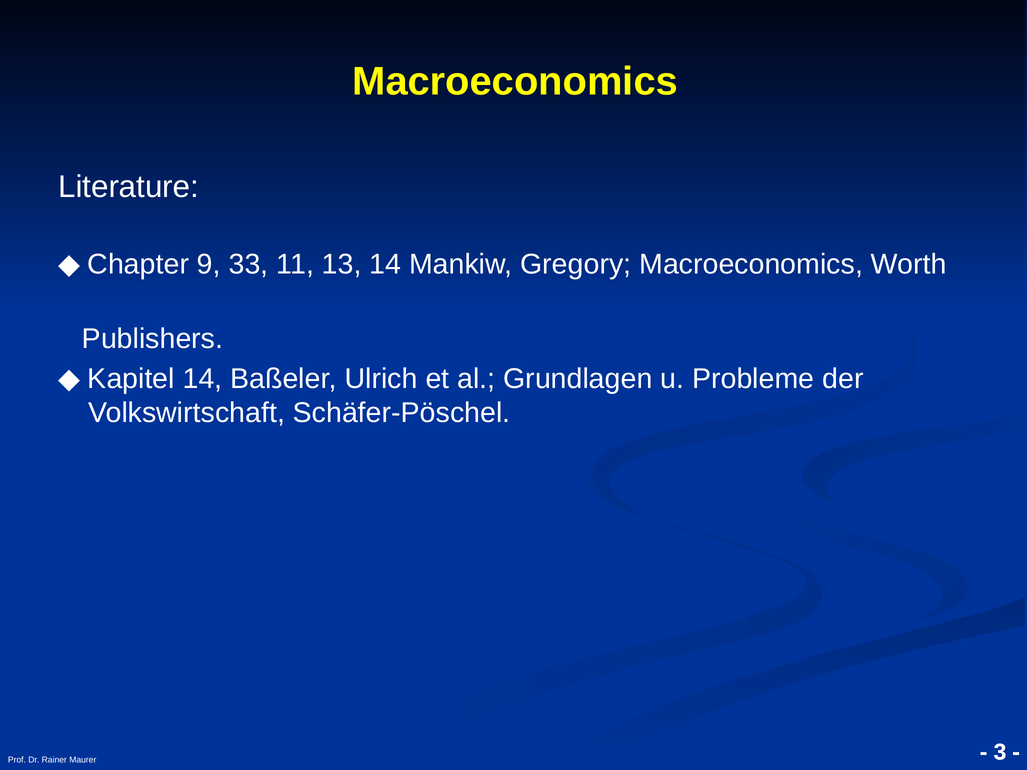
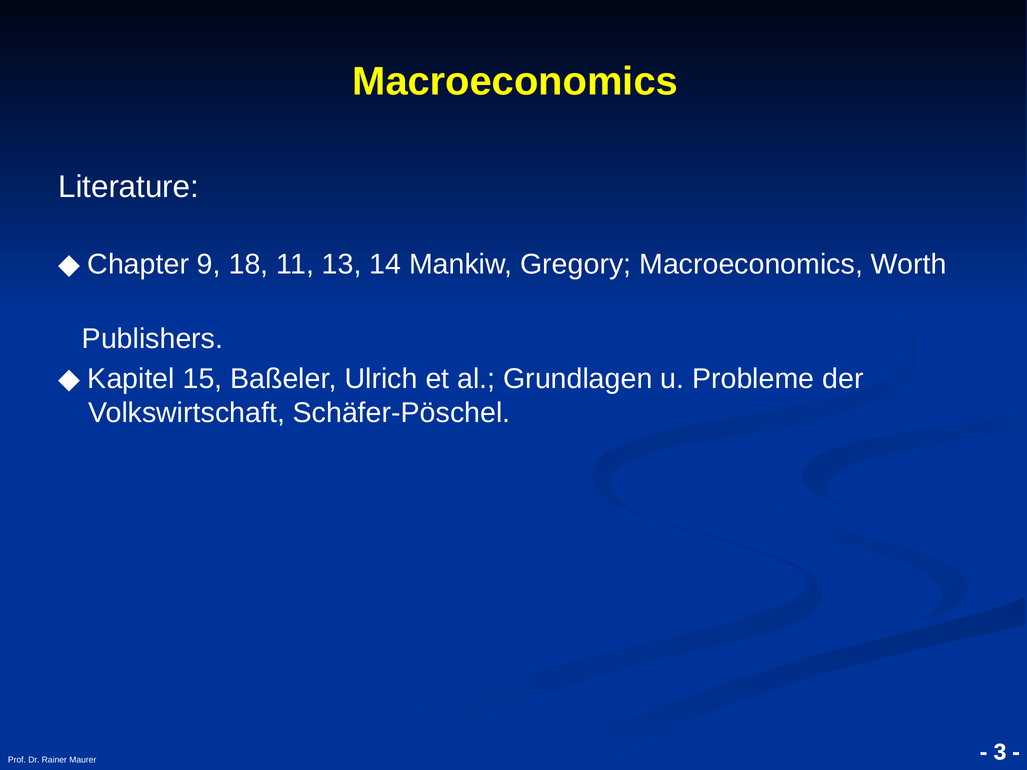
33: 33 -> 18 (249, 265)
Kapitel 14: 14 -> 15 (203, 379)
